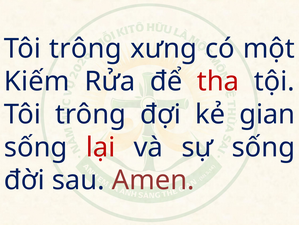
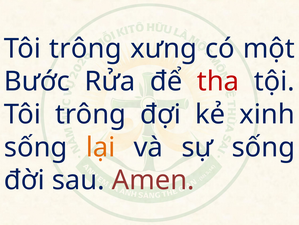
Kiếm: Kiếm -> Bước (37, 81)
gian: gian -> xinh (267, 114)
lại colour: red -> orange (101, 147)
